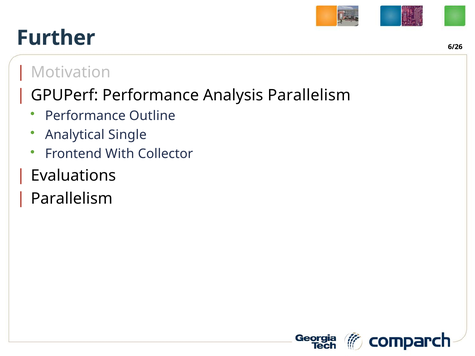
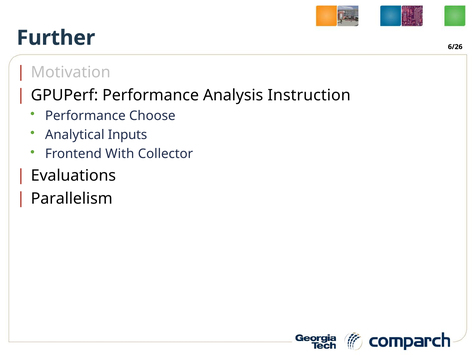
Analysis Parallelism: Parallelism -> Instruction (309, 95)
Outline: Outline -> Choose (152, 116)
Single: Single -> Inputs (128, 135)
